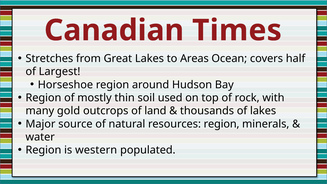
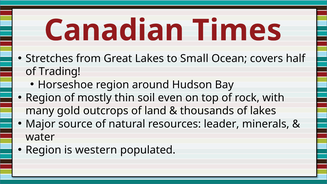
Areas: Areas -> Small (194, 58)
Largest: Largest -> Trading (60, 72)
used: used -> even (170, 98)
resources region: region -> leader (221, 124)
